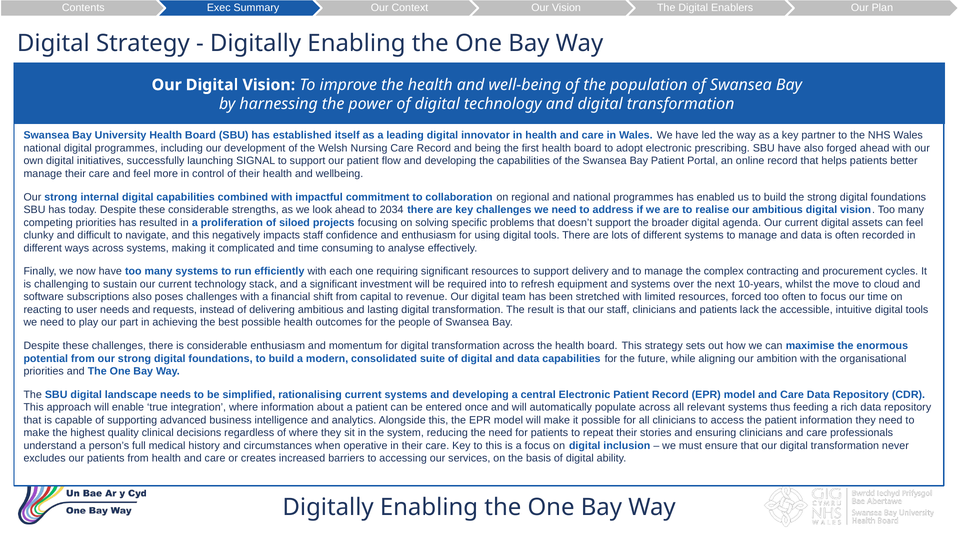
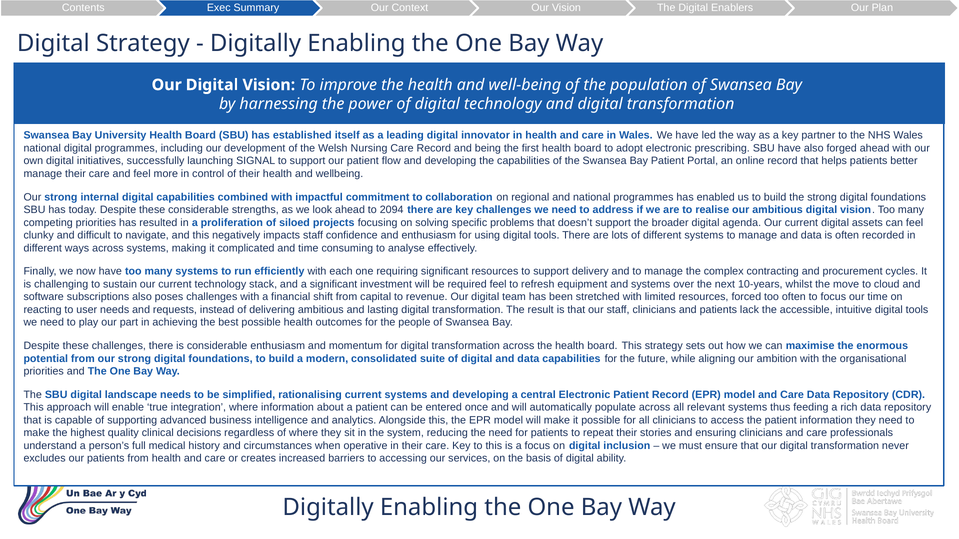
2034: 2034 -> 2094 (392, 210)
required into: into -> feel (498, 284)
